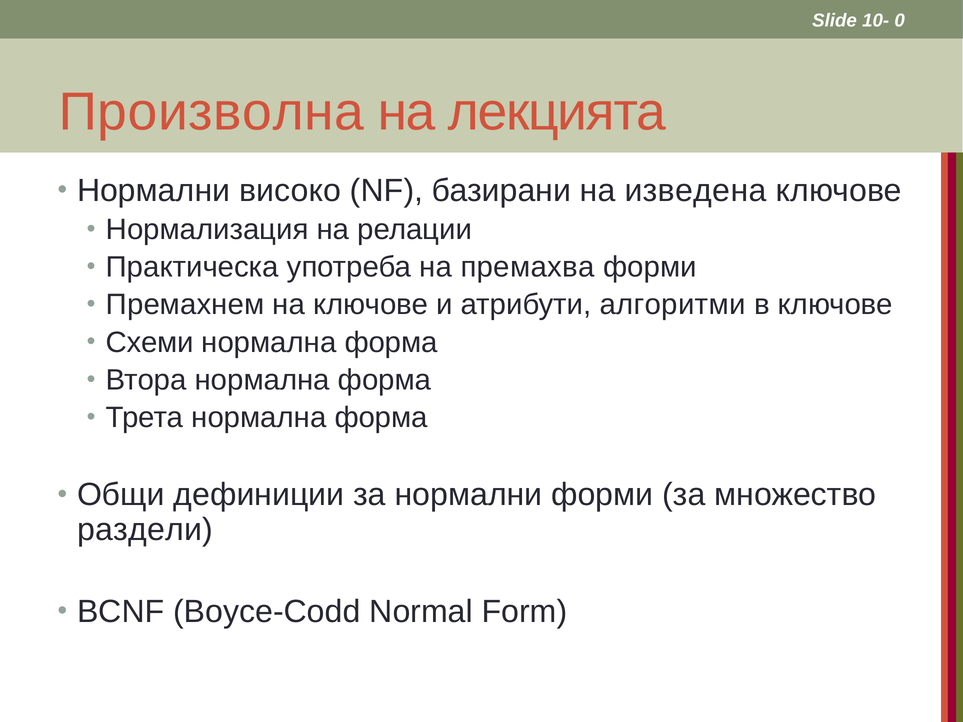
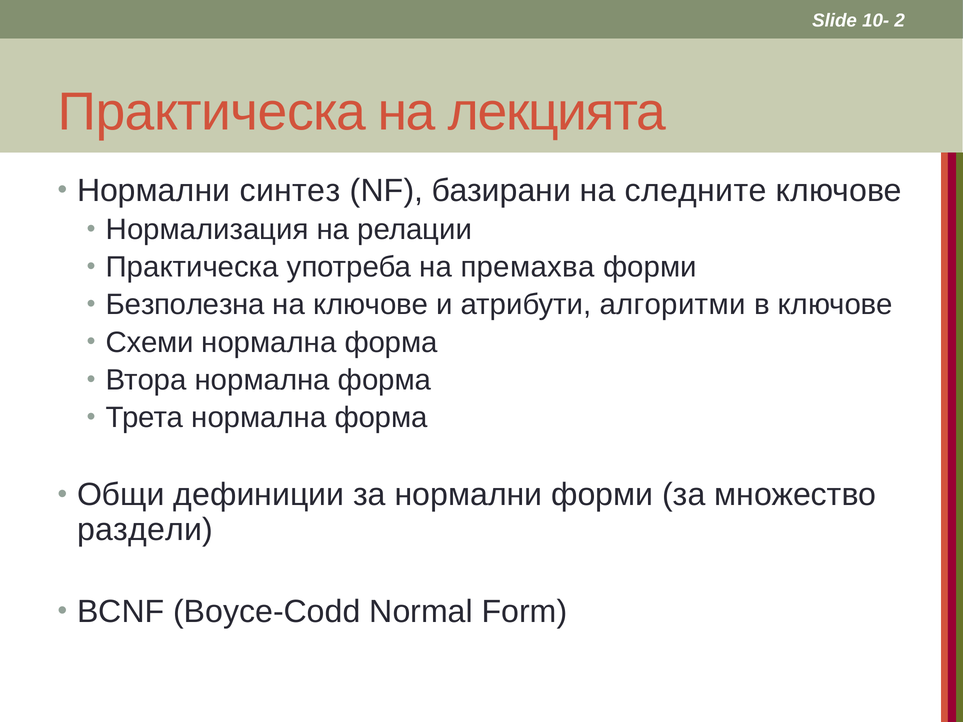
0: 0 -> 2 (900, 21)
Произволна: Произволна -> Практическа (212, 112)
високо: високо -> синтез (290, 190)
изведена: изведена -> следните (696, 190)
Премахнем: Премахнем -> Безполезна (185, 305)
